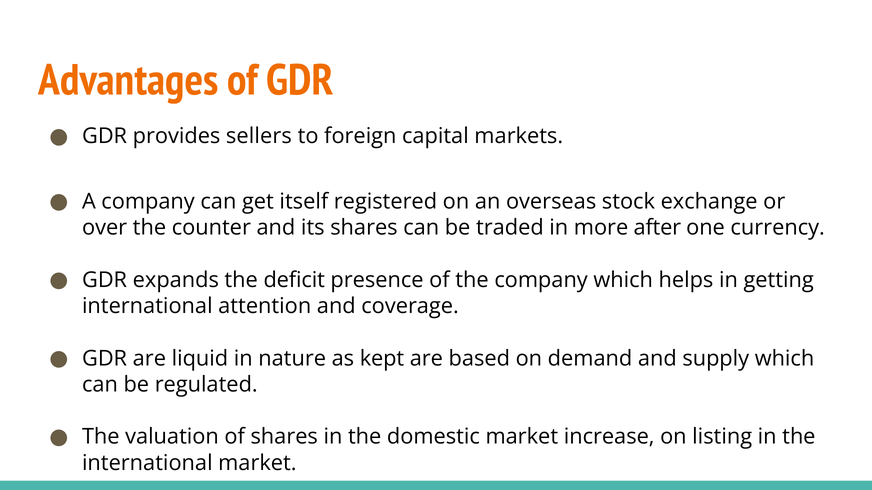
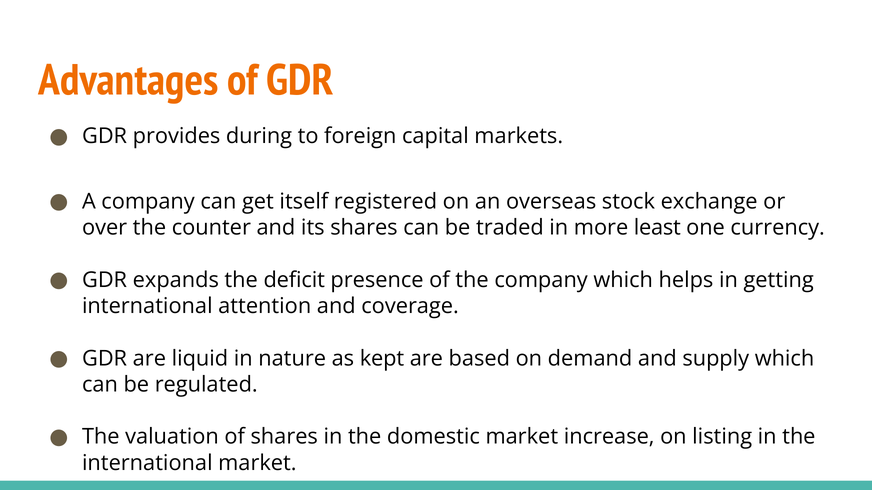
sellers: sellers -> during (259, 136)
after: after -> least (657, 228)
